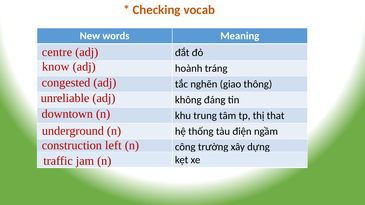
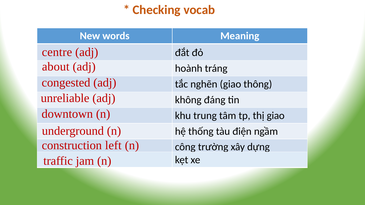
know: know -> about (56, 67)
thị that: that -> giao (276, 116)
